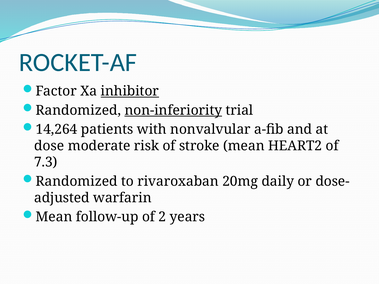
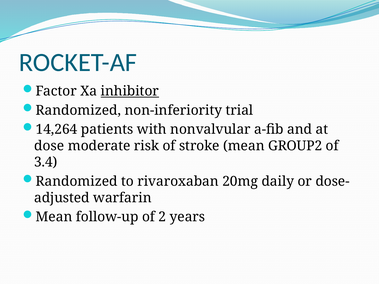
non-inferiority underline: present -> none (173, 110)
HEART2: HEART2 -> GROUP2 (295, 146)
7.3: 7.3 -> 3.4 (46, 162)
